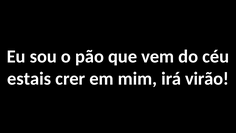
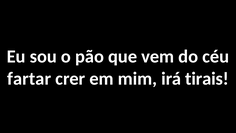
estais: estais -> fartar (29, 78)
virão: virão -> tirais (207, 78)
